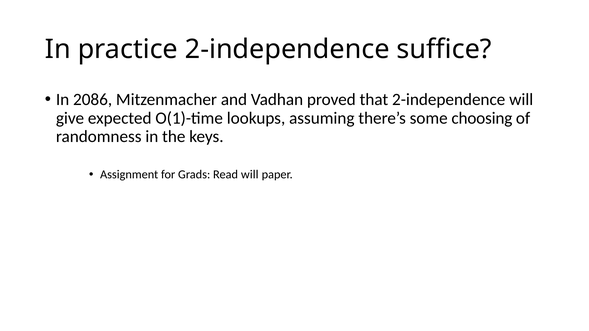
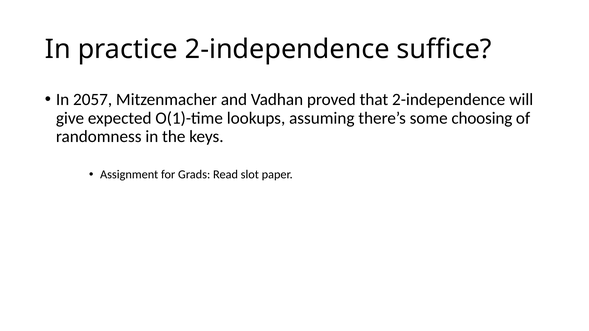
2086: 2086 -> 2057 (93, 100)
Read will: will -> slot (250, 175)
